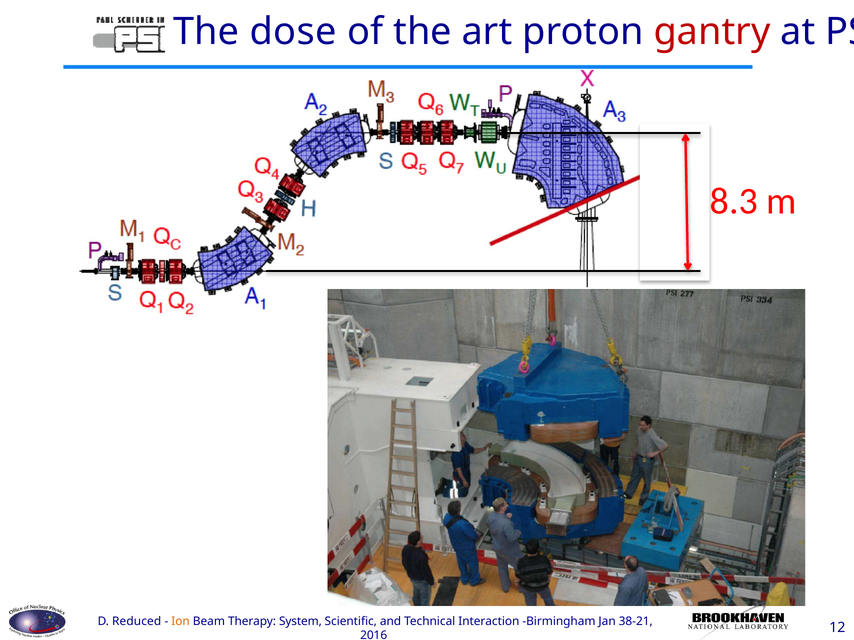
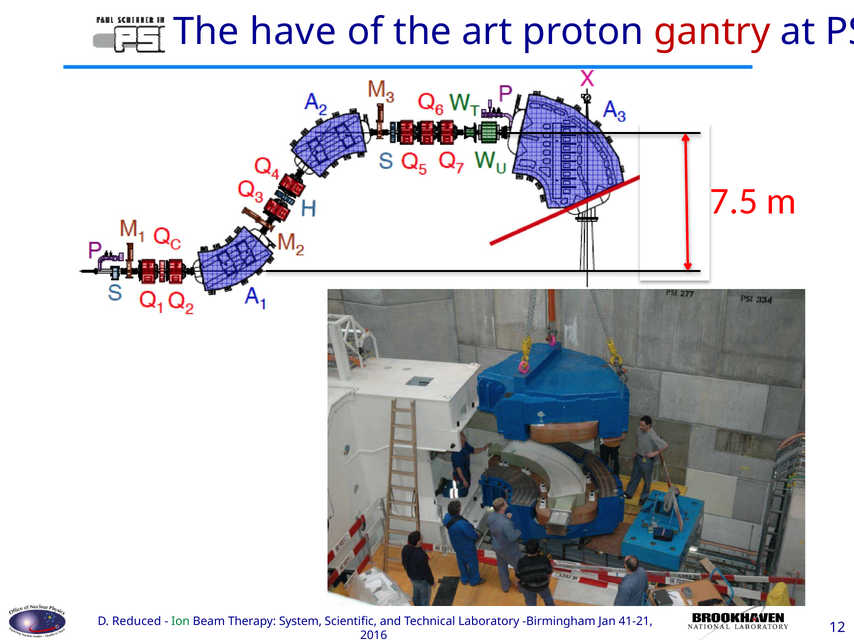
dose: dose -> have (293, 32)
8.3: 8.3 -> 7.5 (734, 202)
Ion colour: orange -> green (181, 622)
Interaction: Interaction -> Laboratory (489, 622)
38-21: 38-21 -> 41-21 (636, 622)
